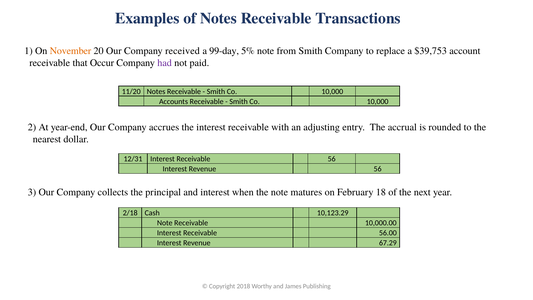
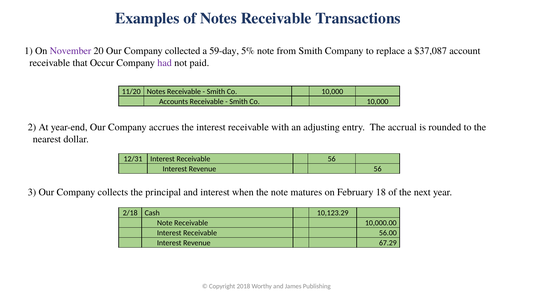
November colour: orange -> purple (70, 51)
received: received -> collected (183, 51)
99-day: 99-day -> 59-day (224, 51)
$39,753: $39,753 -> $37,087 (431, 51)
